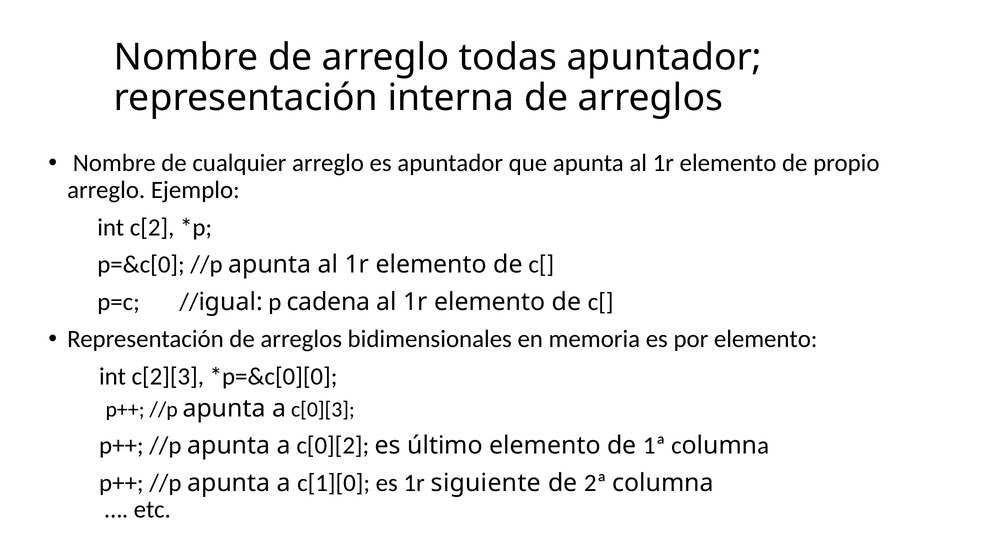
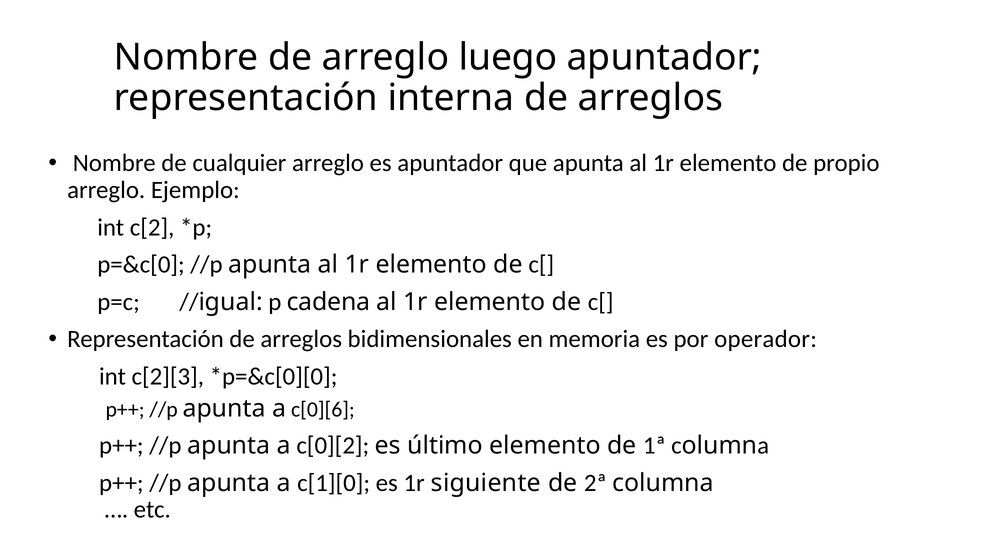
todas: todas -> luego (508, 58)
por elemento: elemento -> operador (766, 339)
c[0][3: c[0][3 -> c[0][6 (323, 410)
